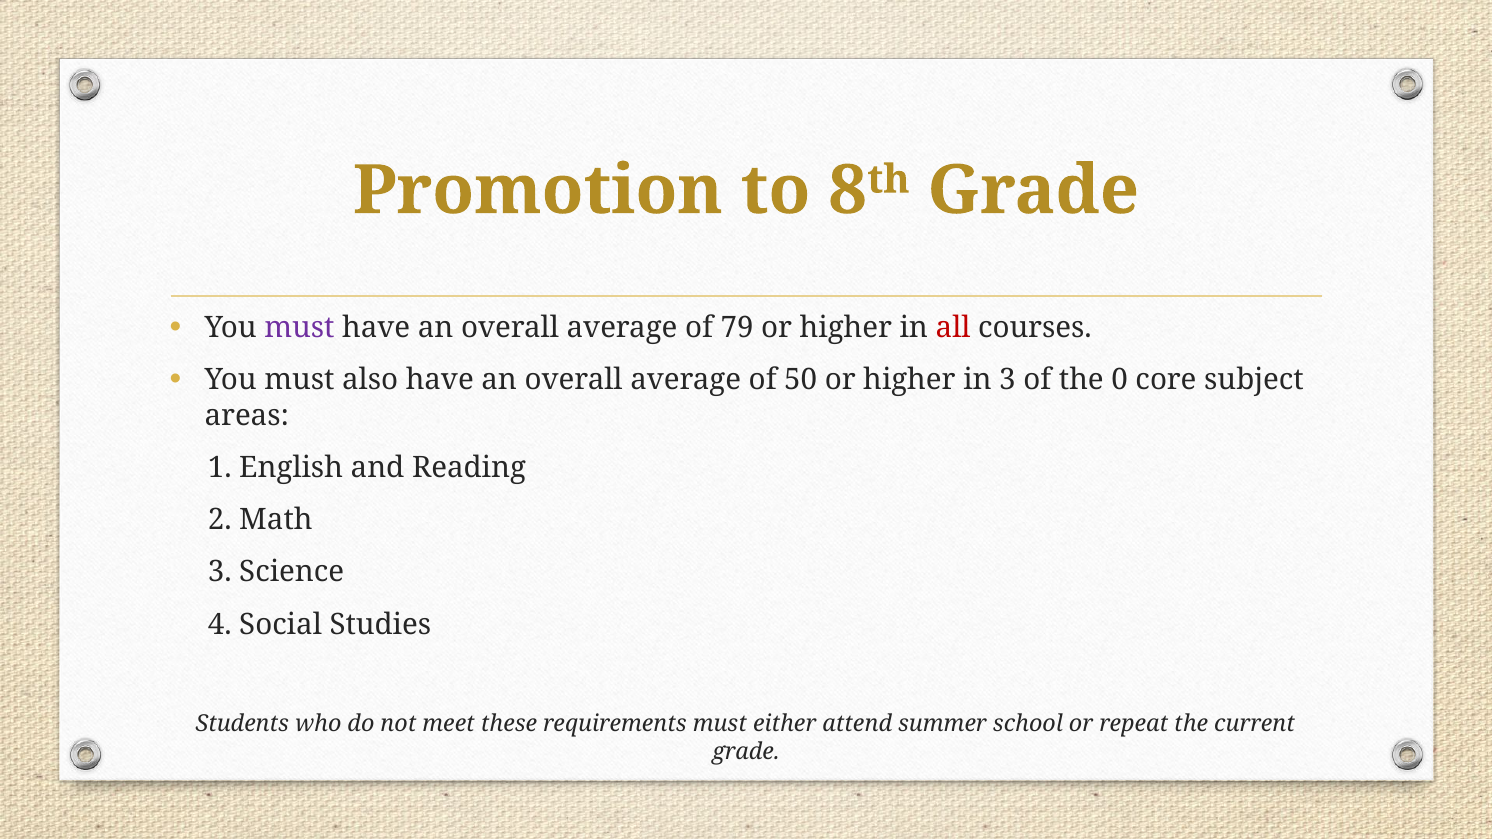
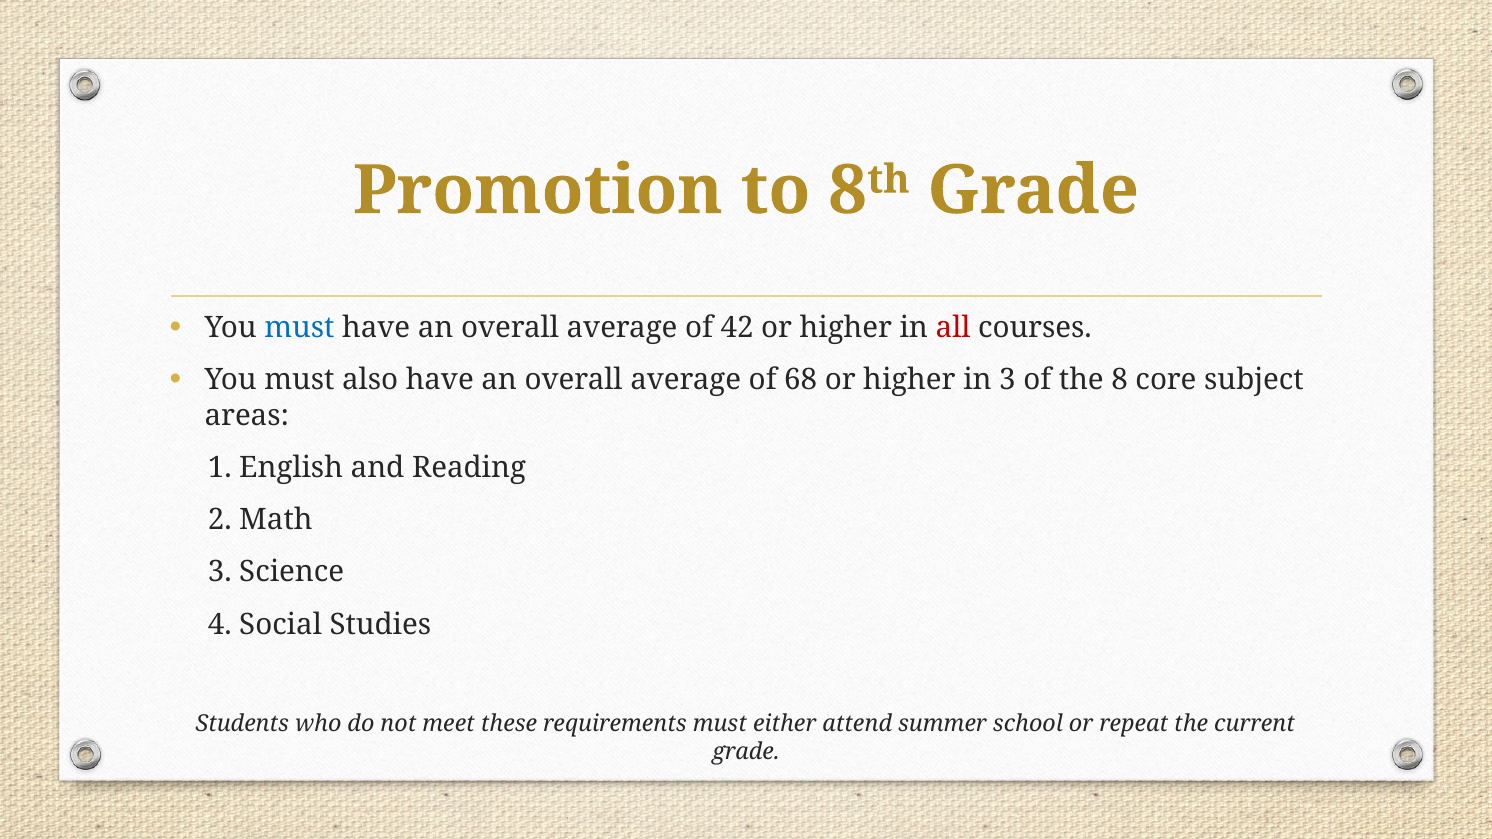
must colour: purple -> blue (299, 328)
79: 79 -> 42 (737, 328)
50: 50 -> 68 (801, 380)
0: 0 -> 8 (1120, 380)
